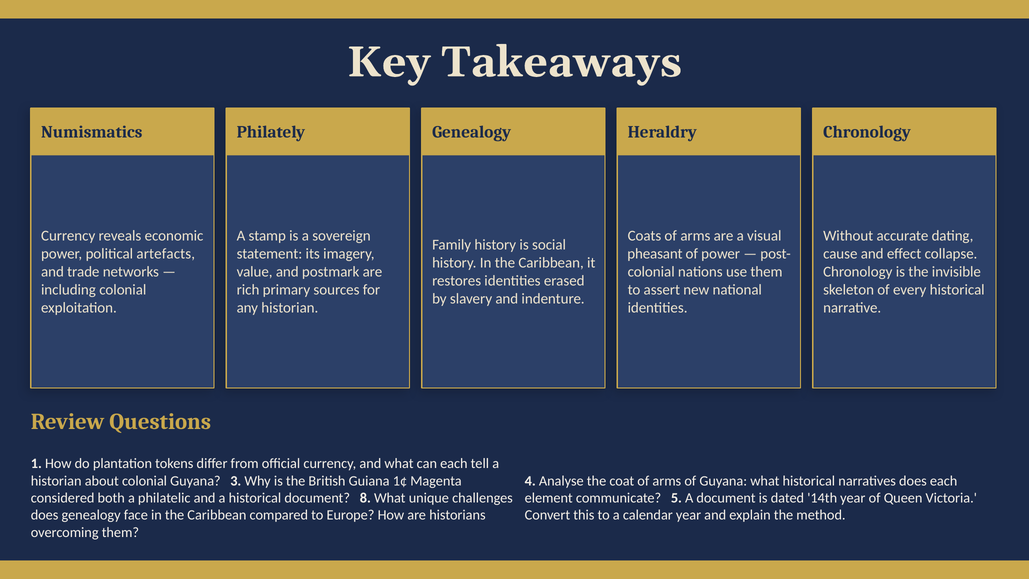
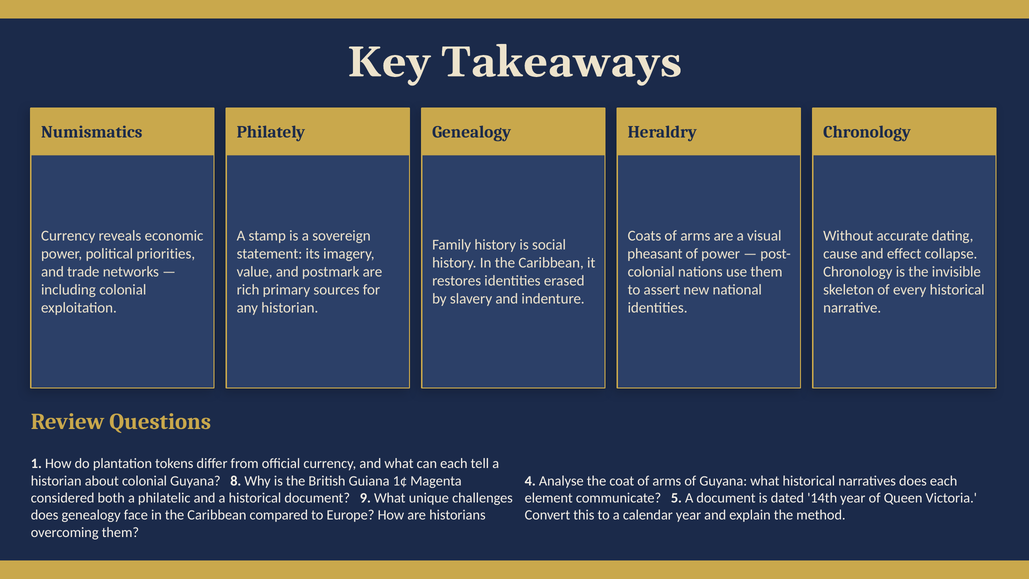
artefacts: artefacts -> priorities (166, 254)
3: 3 -> 8 (236, 481)
8: 8 -> 9 (365, 498)
